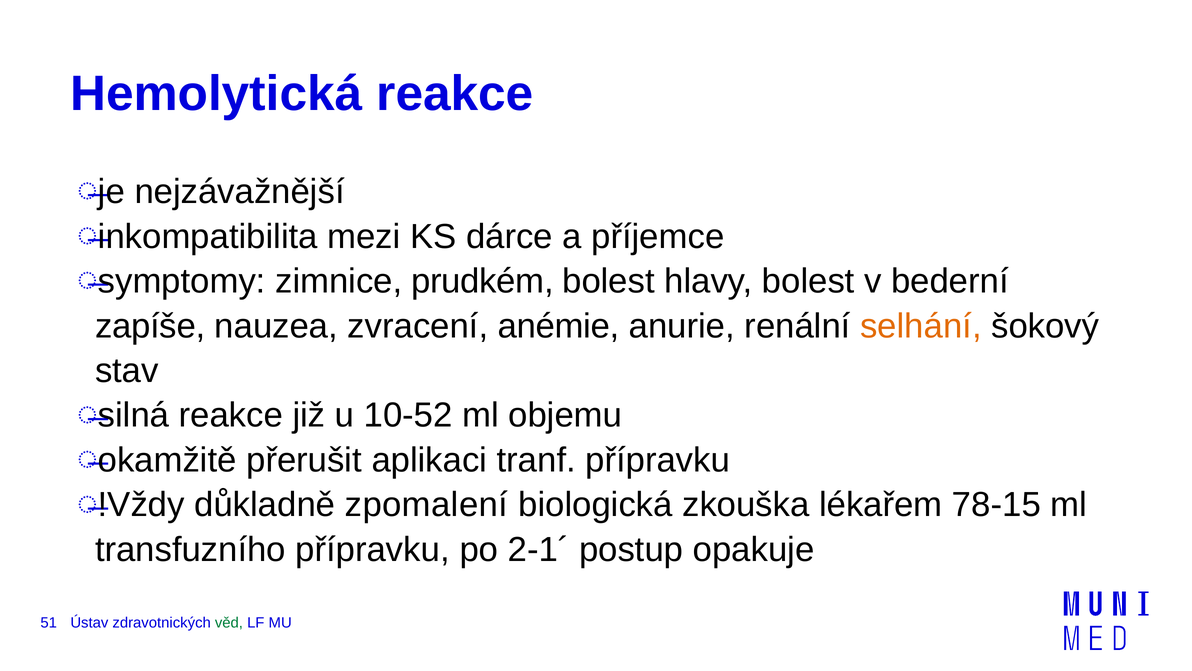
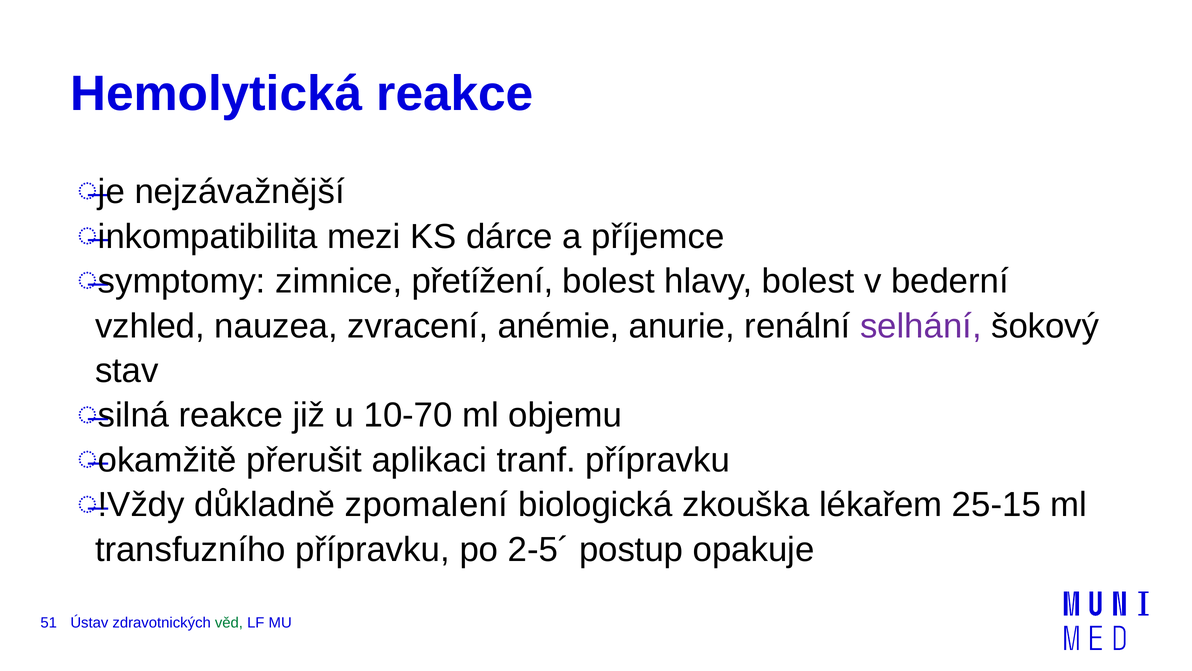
prudkém: prudkém -> přetížení (482, 281)
zapíše: zapíše -> vzhled (150, 326)
selhání colour: orange -> purple (921, 326)
10-52: 10-52 -> 10-70 (408, 415)
78-15: 78-15 -> 25-15 (996, 505)
2-1´: 2-1´ -> 2-5´ (539, 549)
